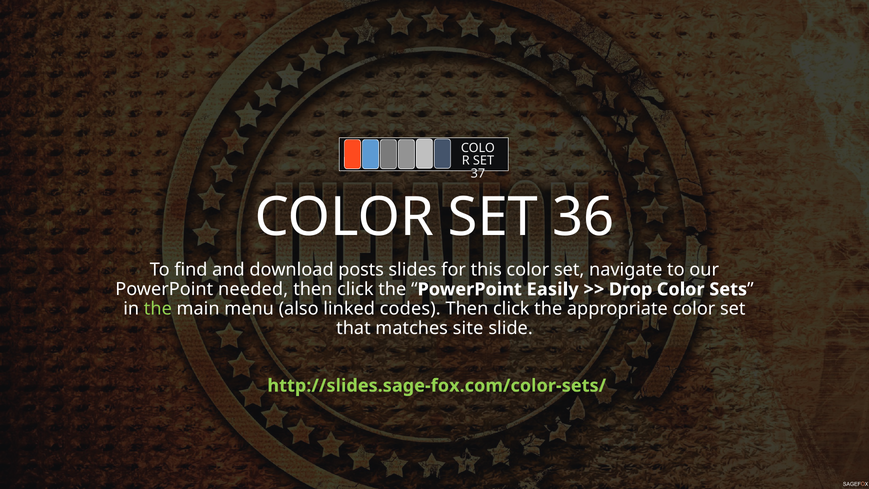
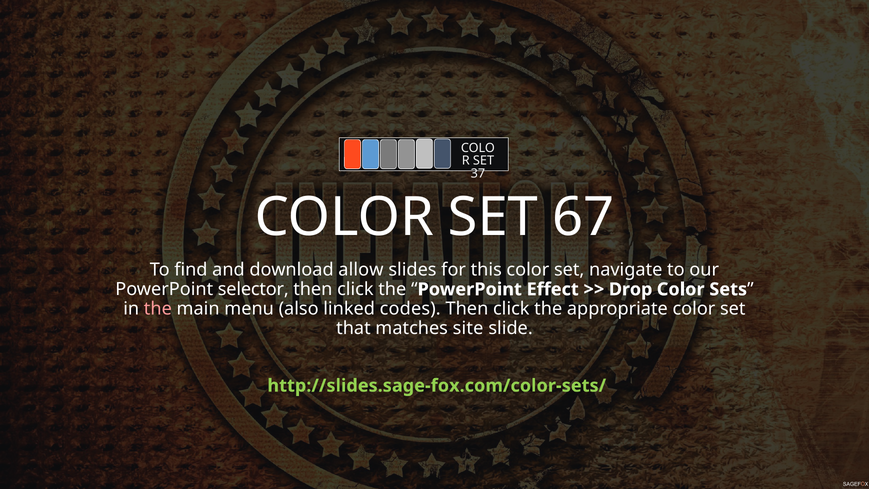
36: 36 -> 67 (583, 217)
posts: posts -> allow (361, 270)
needed: needed -> selector (253, 289)
Easily: Easily -> Effect (553, 289)
the colour: light green -> pink (158, 309)
